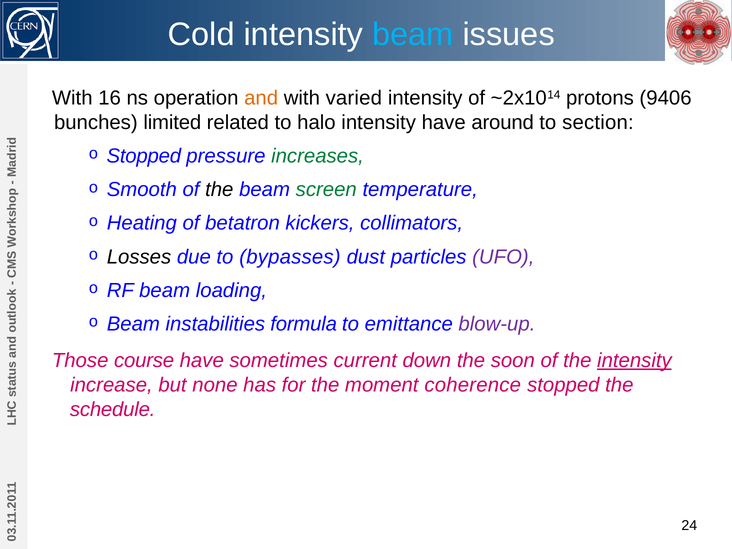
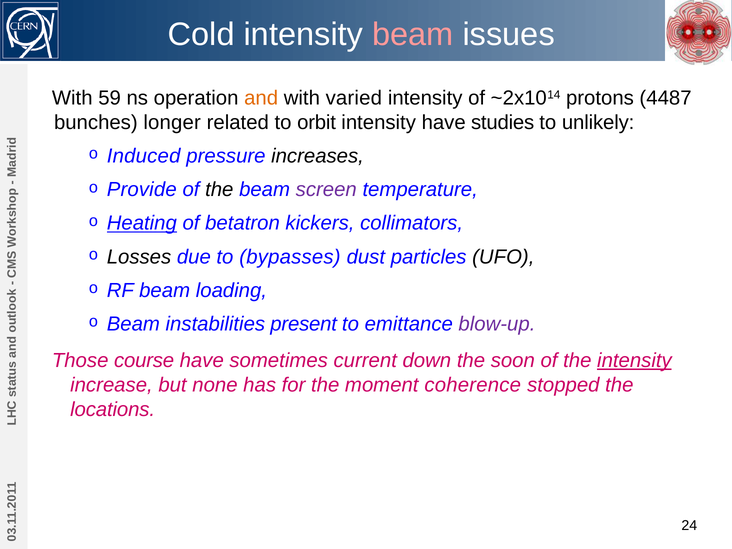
beam colour: light blue -> pink (413, 34)
16: 16 -> 59 (110, 98)
9406: 9406 -> 4487 (666, 98)
limited: limited -> longer (172, 123)
halo: halo -> orbit (317, 123)
around: around -> studies (503, 123)
section: section -> unlikely (598, 123)
Stopped: Stopped -> Induced (144, 156)
increases colour: green -> black (318, 156)
Smooth: Smooth -> Provide (142, 190)
screen colour: green -> purple (326, 190)
Heating underline: none -> present (142, 223)
UFO colour: purple -> black (503, 257)
formula: formula -> present (304, 324)
schedule: schedule -> locations (113, 409)
